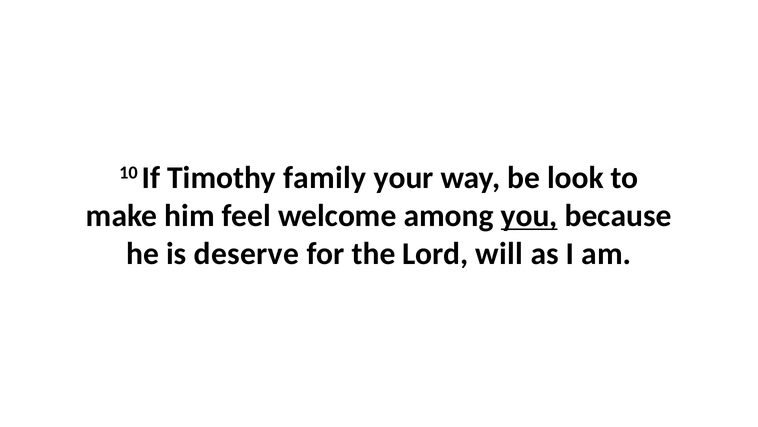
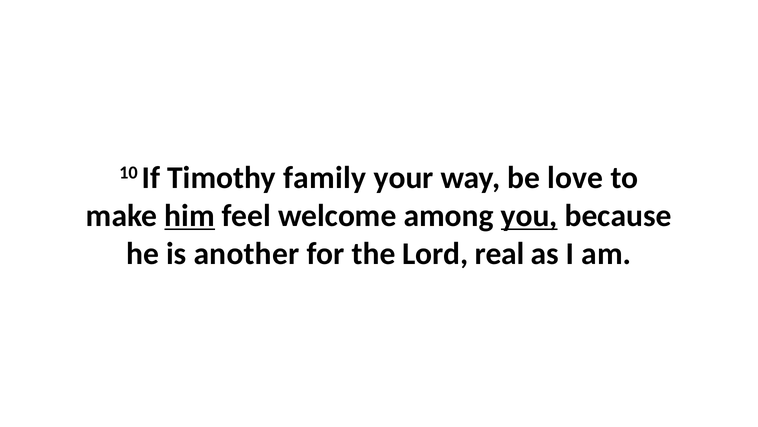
look: look -> love (575, 177)
him underline: none -> present (190, 215)
deserve: deserve -> another (247, 253)
will: will -> real (500, 253)
